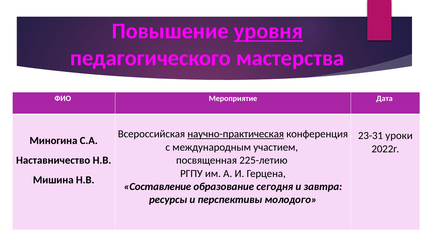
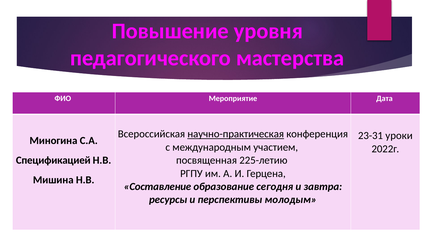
уровня underline: present -> none (268, 31)
Наставничество: Наставничество -> Спецификацией (53, 160)
молодого: молодого -> молодым (291, 199)
